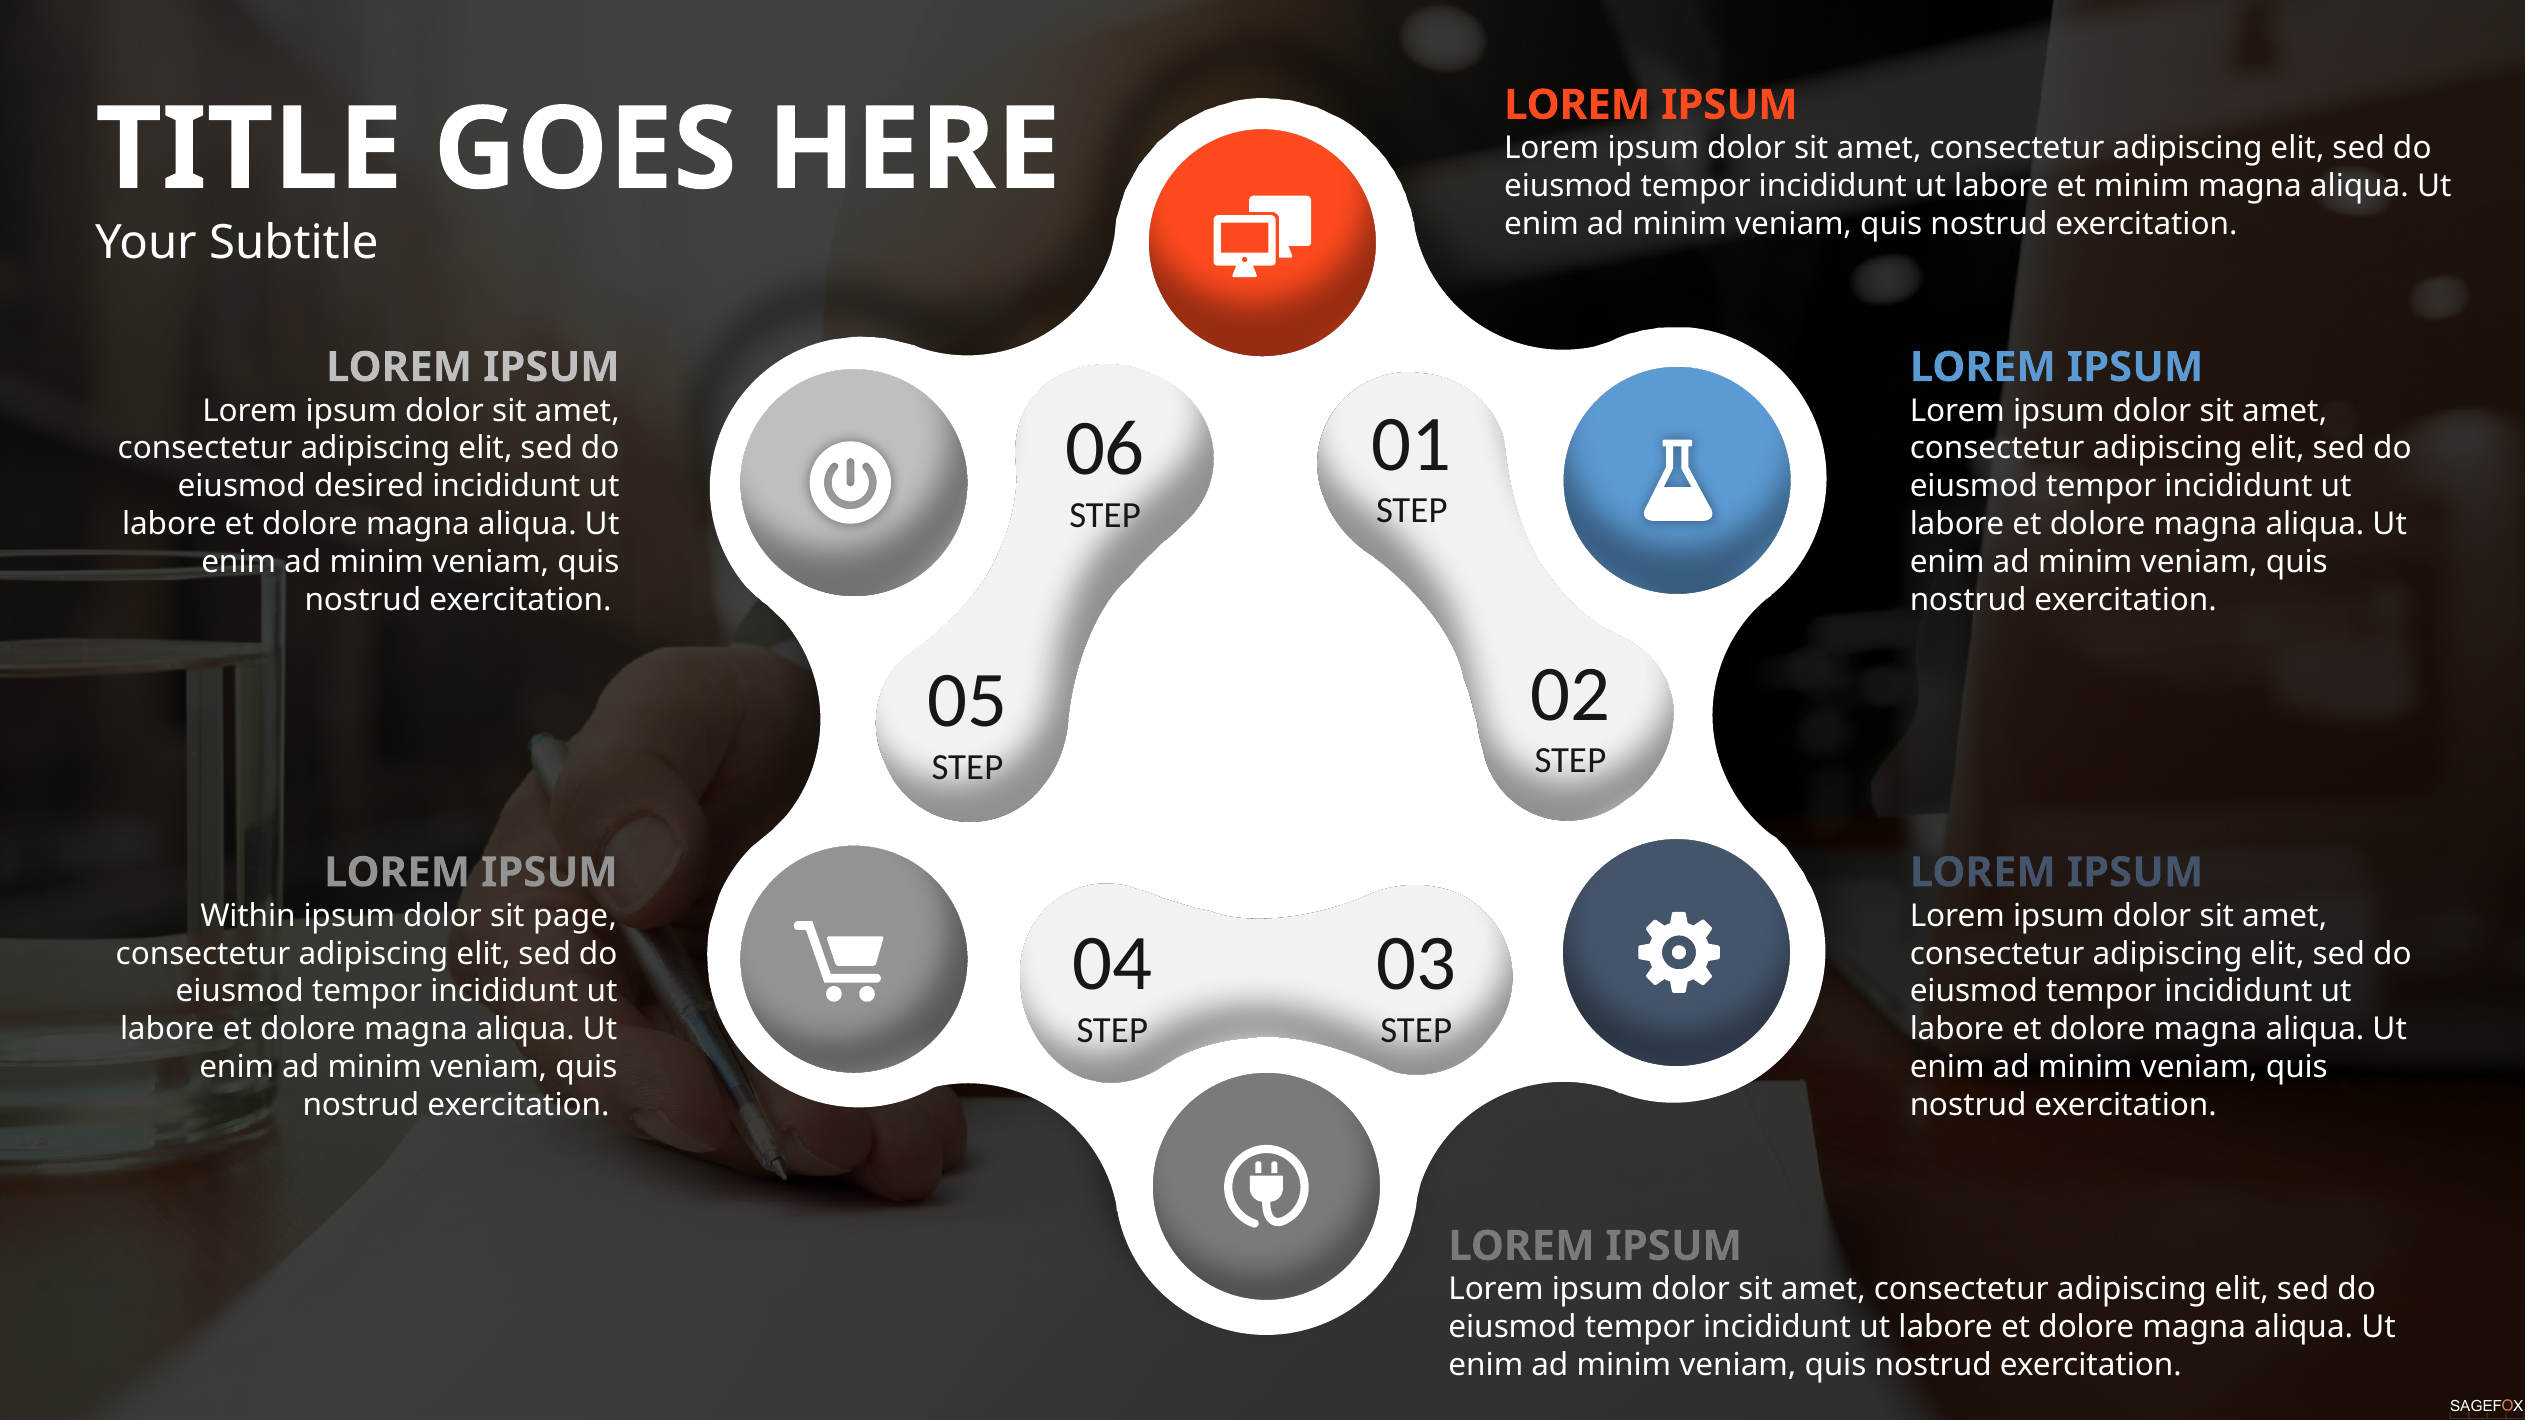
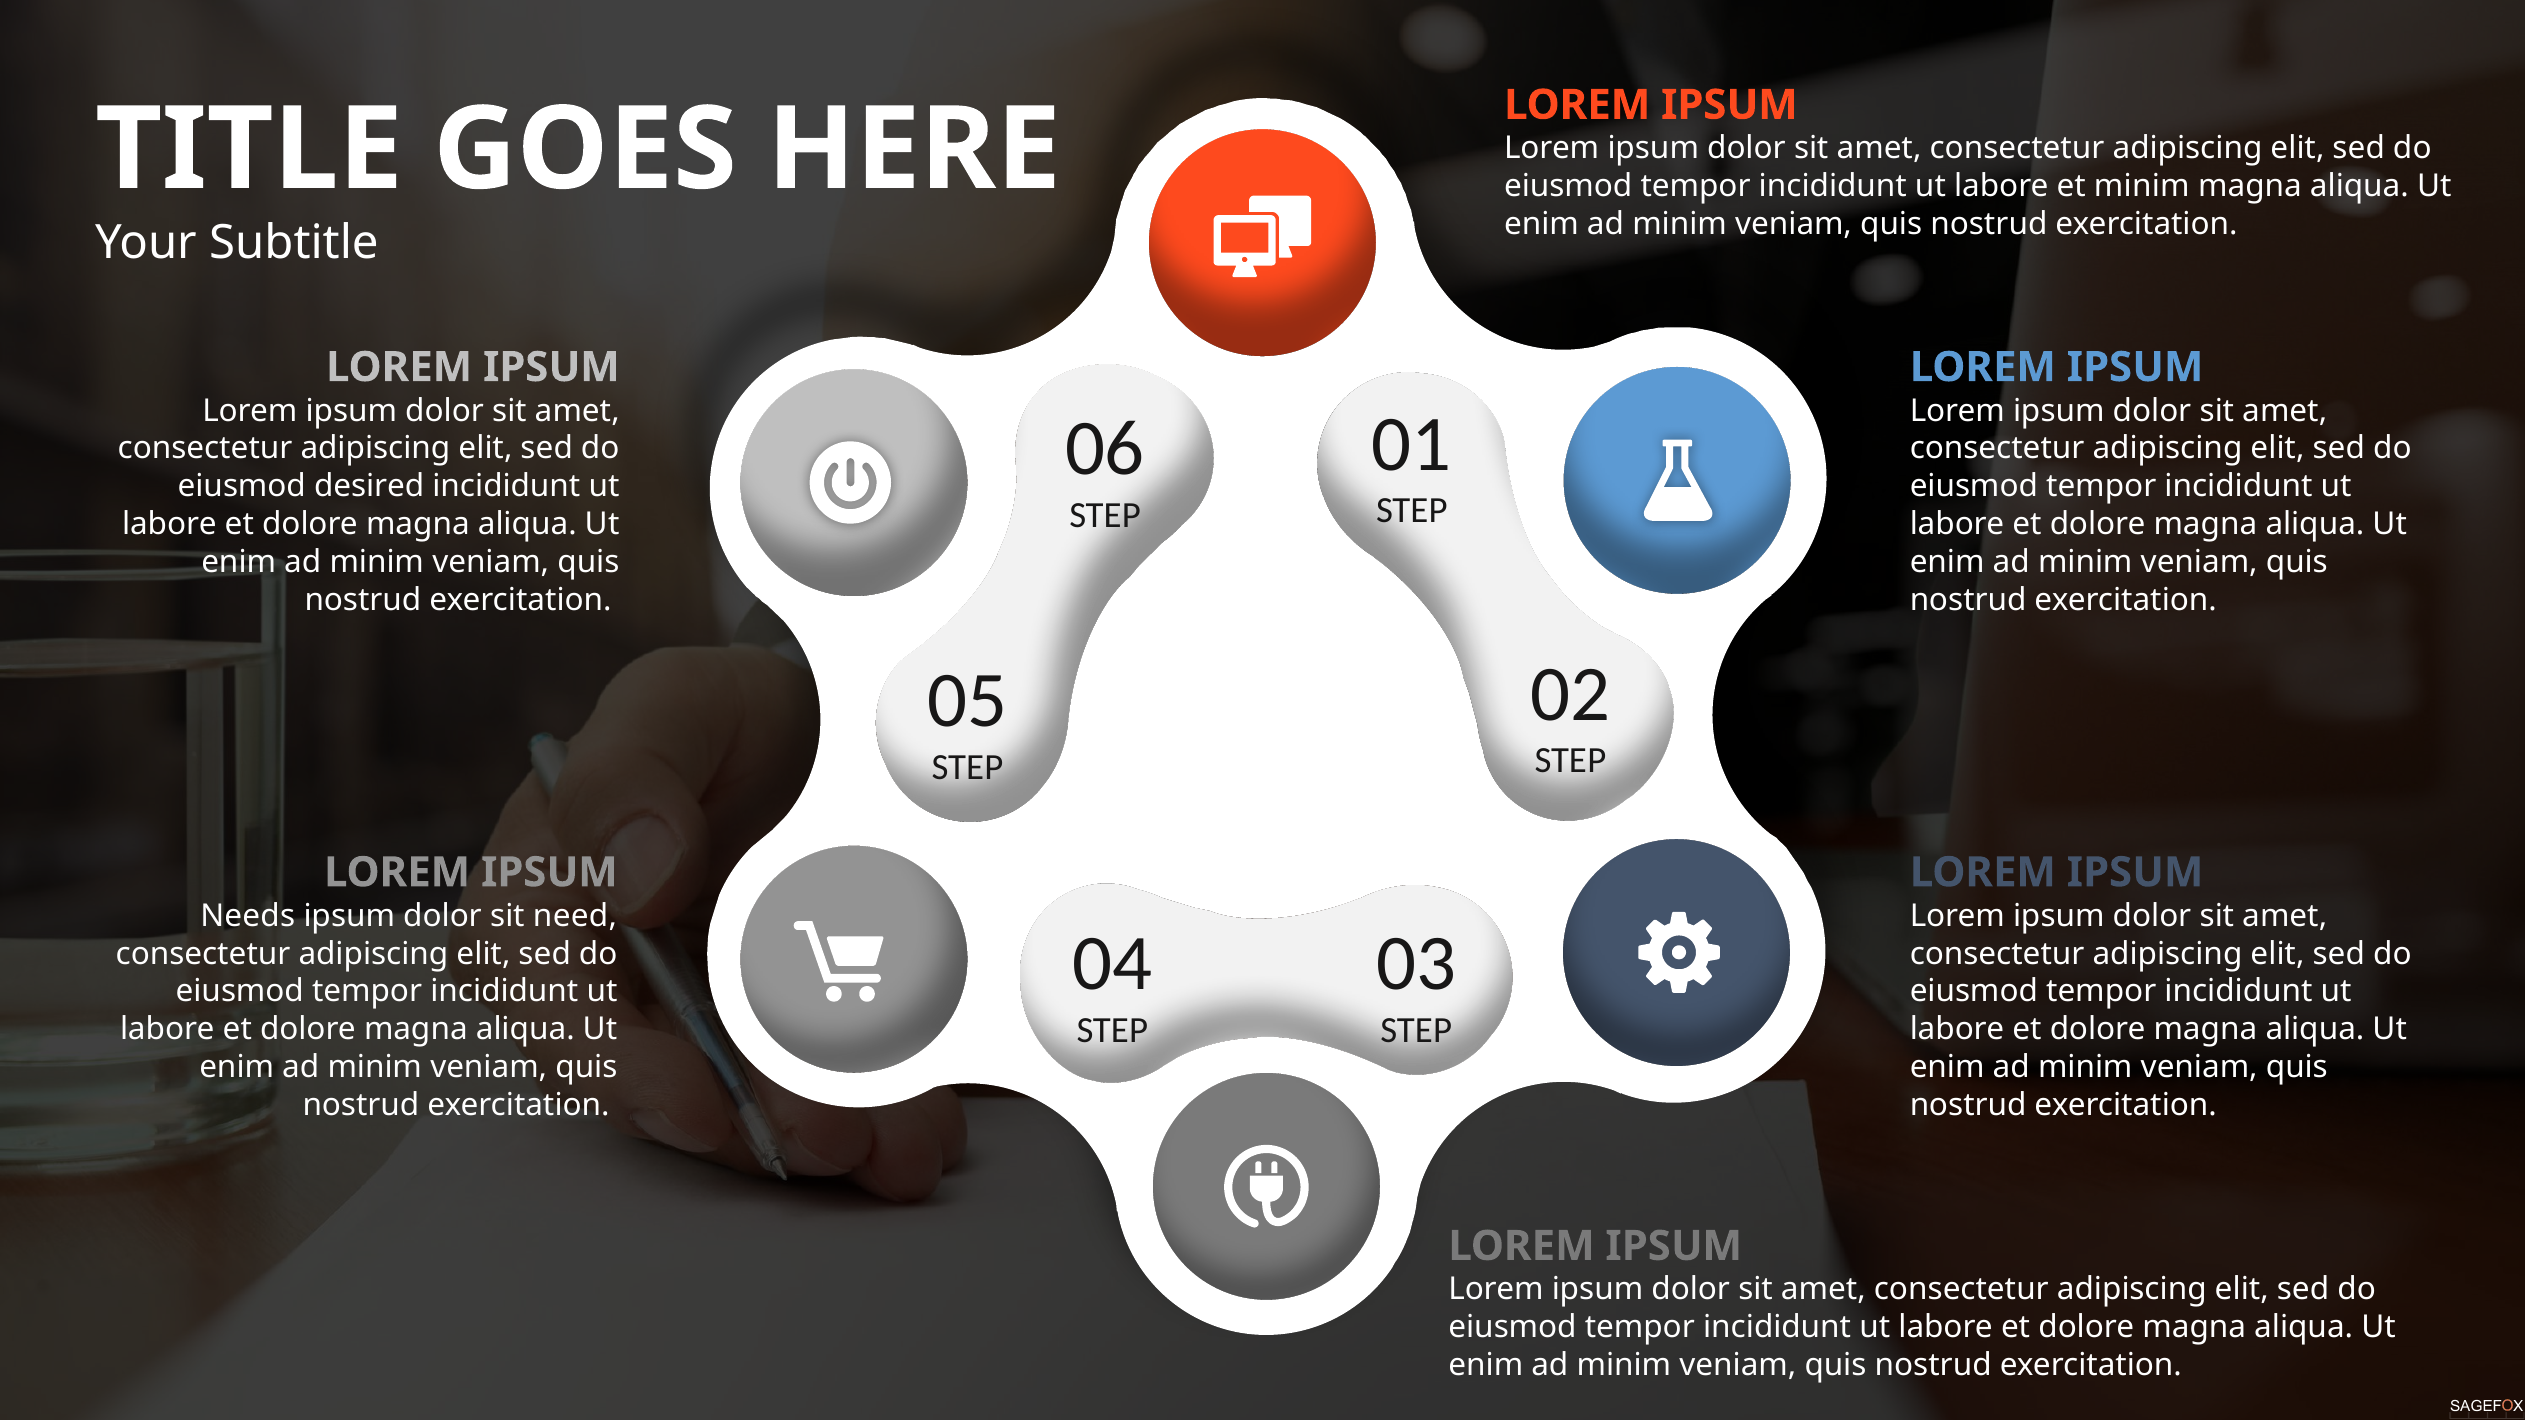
Within: Within -> Needs (248, 916)
page: page -> need (575, 916)
